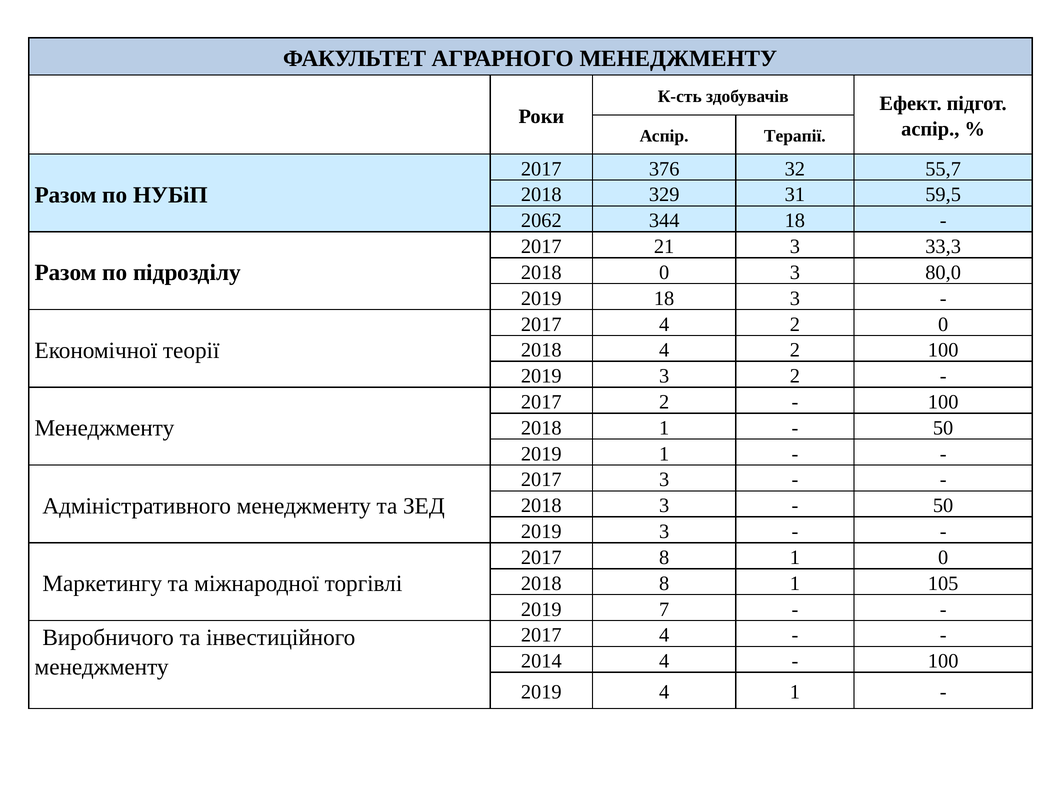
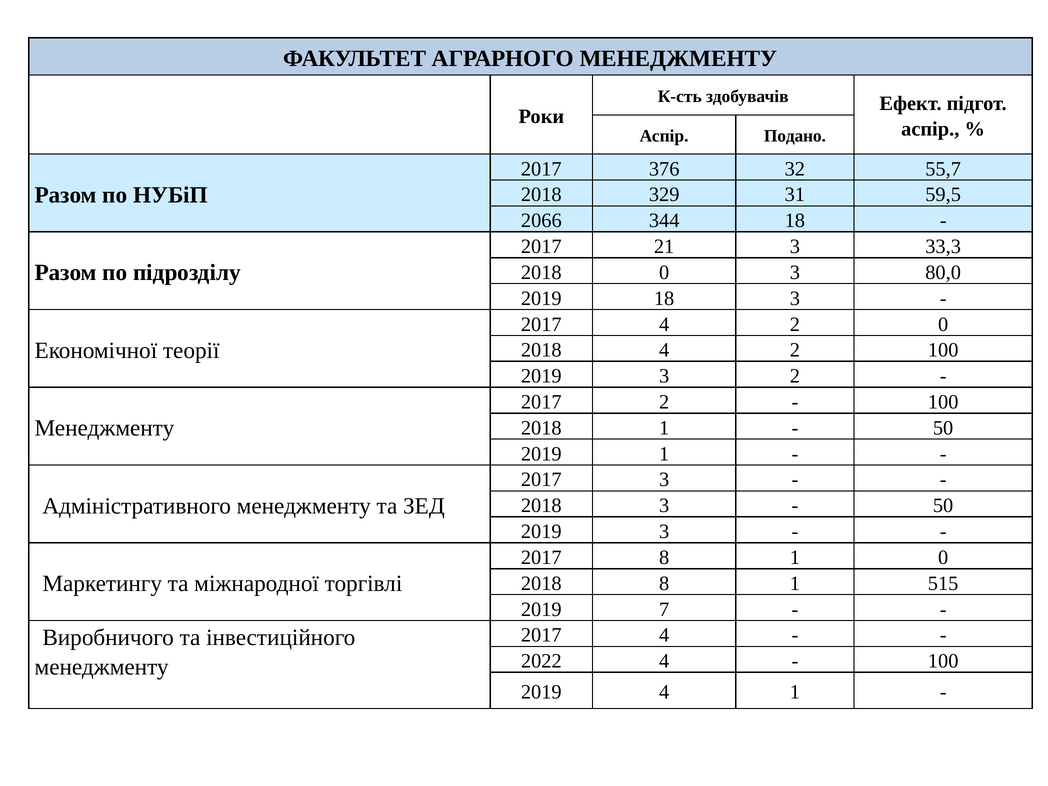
Терапії: Терапії -> Подано (795, 136)
2062: 2062 -> 2066 (541, 221)
105: 105 -> 515 (943, 583)
2014: 2014 -> 2022 (541, 661)
